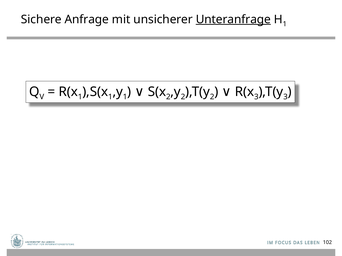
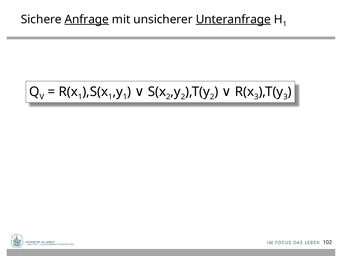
Anfrage underline: none -> present (87, 19)
